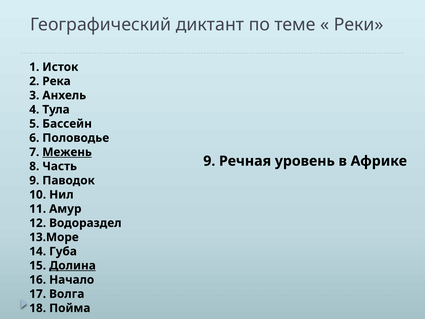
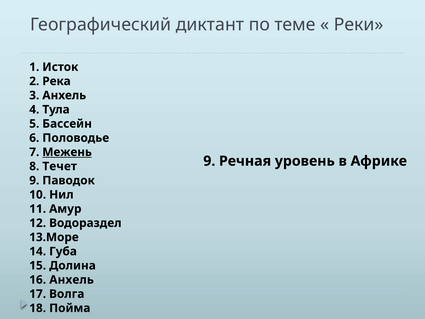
Часть: Часть -> Течет (60, 166)
Долина underline: present -> none (72, 265)
16 Начало: Начало -> Анхель (72, 280)
